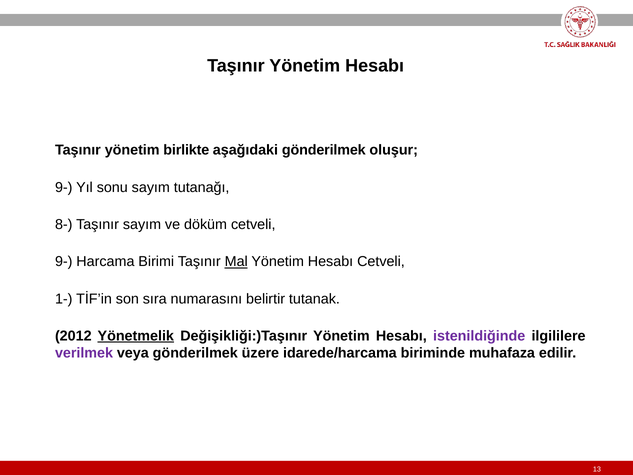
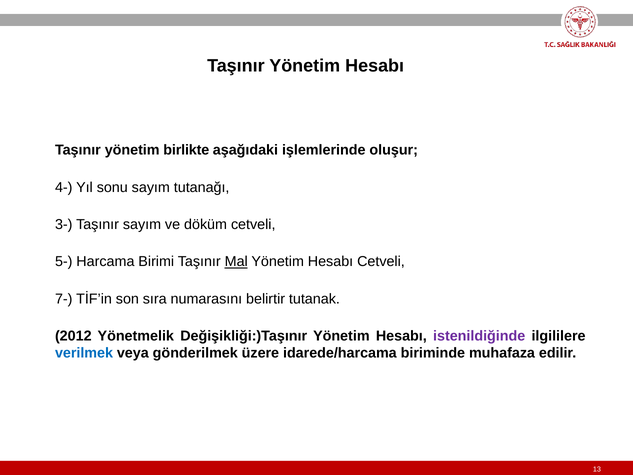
aşağıdaki gönderilmek: gönderilmek -> işlemlerinde (324, 150)
9-: 9- -> 4- (64, 187)
8-: 8- -> 3- (64, 224)
9-: 9- -> 5- (64, 262)
1-: 1- -> 7- (64, 299)
Yönetmelik underline: present -> none (136, 336)
verilmek colour: purple -> blue (84, 353)
